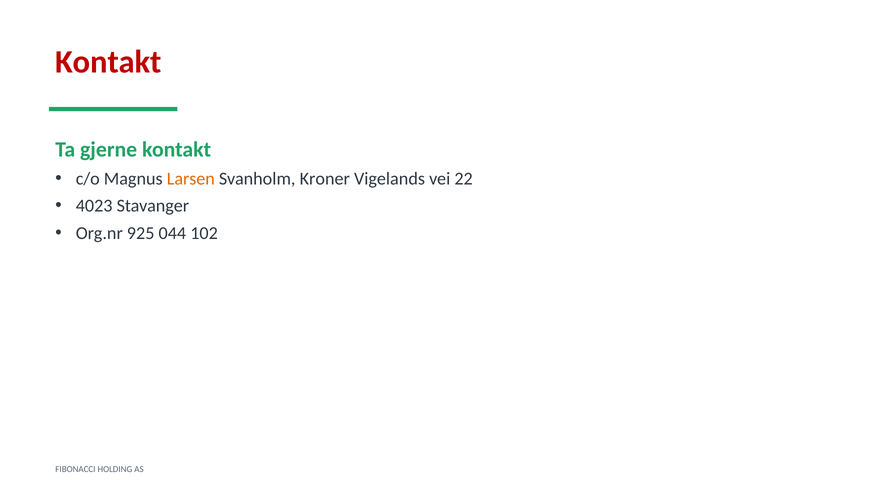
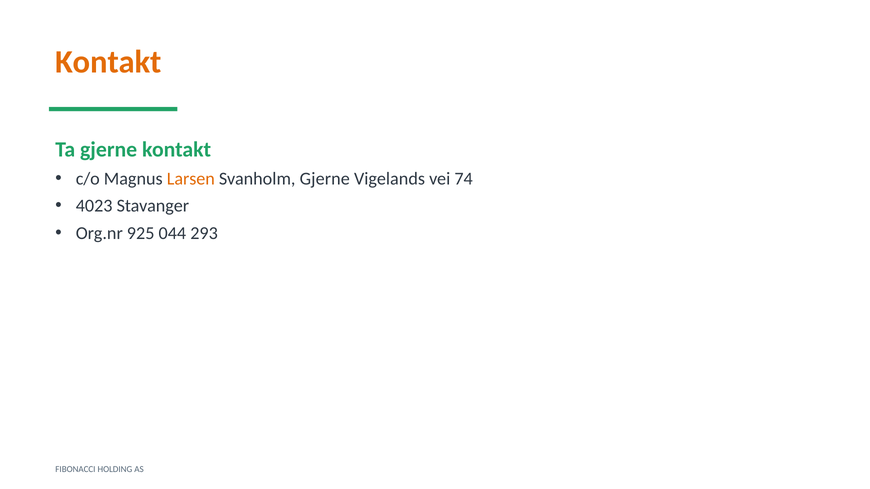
Kontakt colour: red -> orange (108, 62)
Svanholm Kroner: Kroner -> Gjerne (325, 179)
22: 22 -> 74 (464, 179)
102: 102 -> 293 (204, 233)
